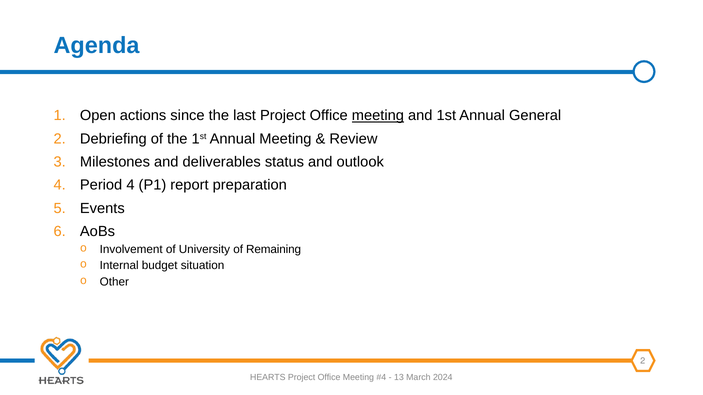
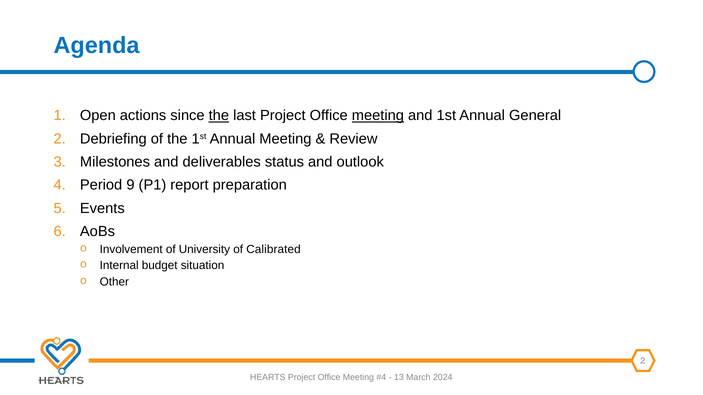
the underline: none -> present (219, 116)
Period 4: 4 -> 9 (130, 185)
Remaining: Remaining -> Calibrated (273, 249)
